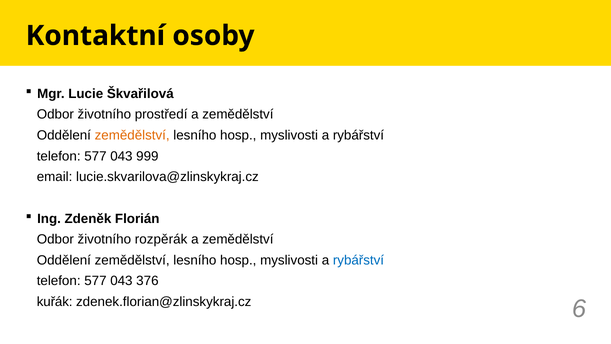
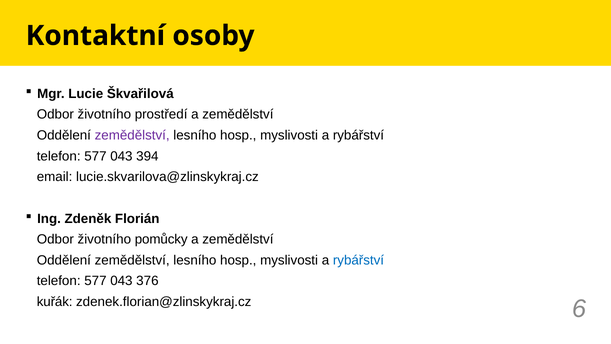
zemědělství colour: orange -> purple (132, 135)
999: 999 -> 394 (147, 156)
rozpěrák: rozpěrák -> pomůcky (161, 239)
